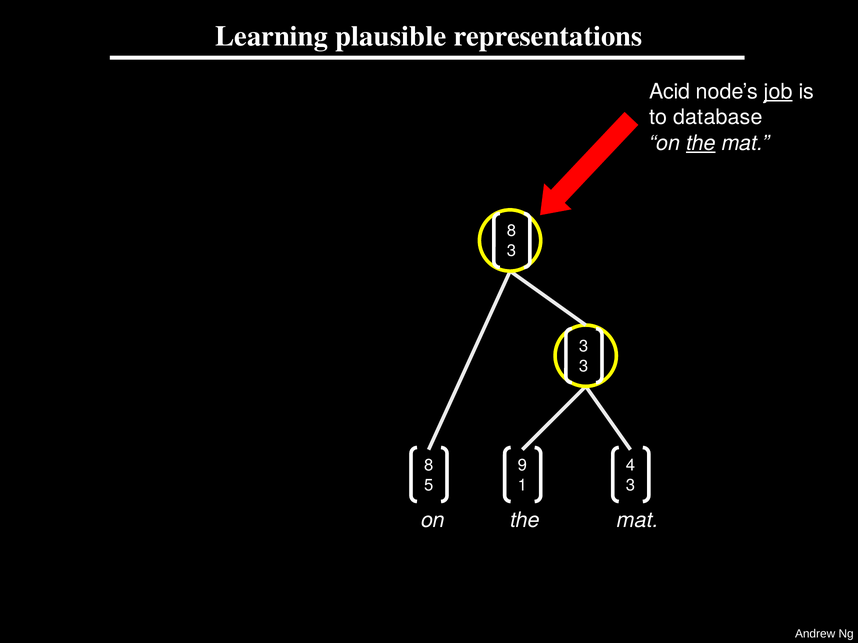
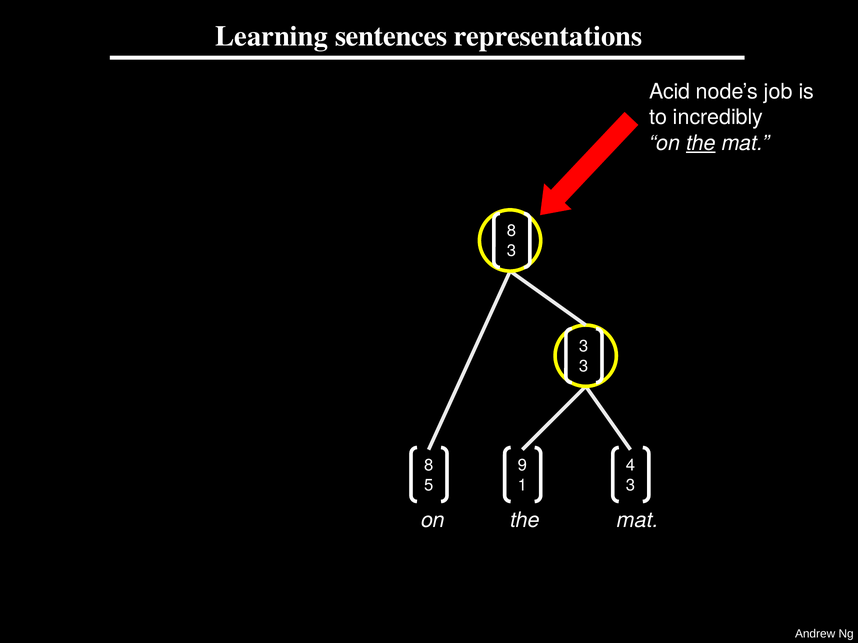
plausible: plausible -> sentences (391, 37)
job underline: present -> none (778, 92)
database: database -> incredibly (718, 117)
